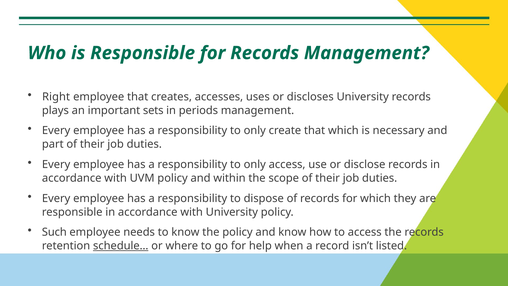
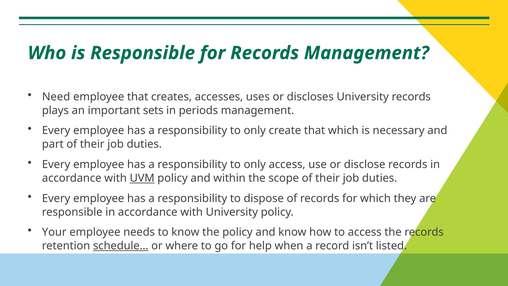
Right: Right -> Need (56, 97)
UVM underline: none -> present (142, 178)
Such: Such -> Your (54, 232)
